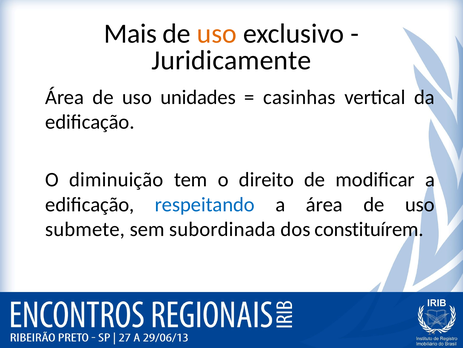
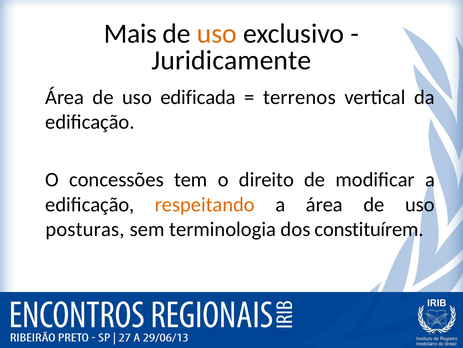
unidades: unidades -> edificada (198, 97)
casinhas: casinhas -> terrenos (299, 97)
diminuição: diminuição -> concessões (116, 179)
respeitando colour: blue -> orange (205, 204)
submete: submete -> posturas (85, 229)
subordinada: subordinada -> terminologia (223, 229)
